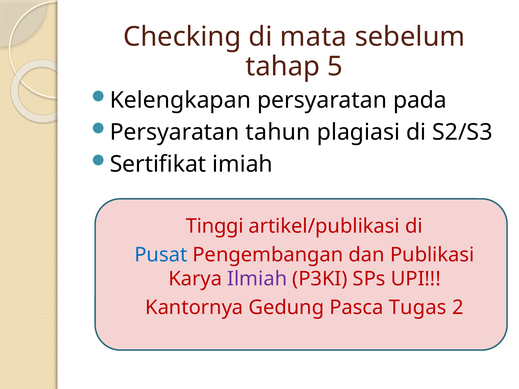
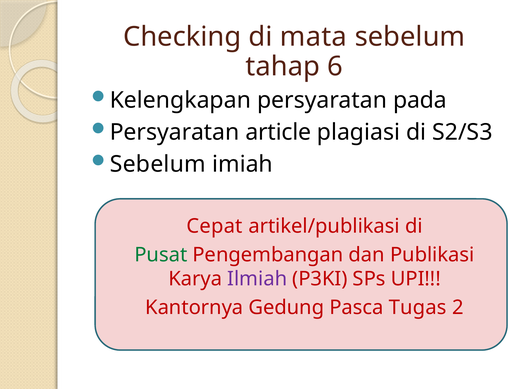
5: 5 -> 6 (335, 66)
tahun: tahun -> article (278, 132)
Sertifikat: Sertifikat -> Sebelum (158, 164)
Tinggi: Tinggi -> Cepat (215, 226)
Pusat colour: blue -> green (161, 255)
